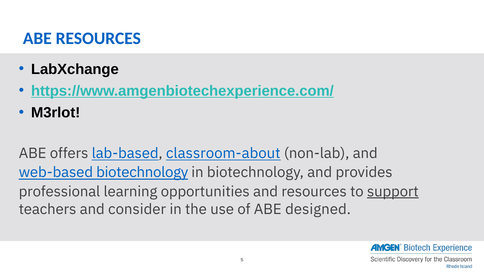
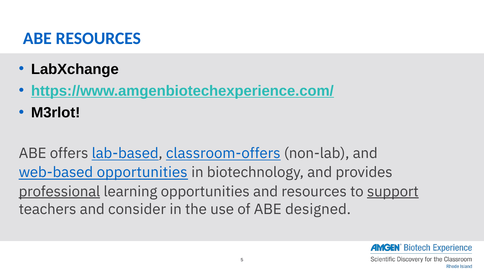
classroom-about: classroom-about -> classroom-offers (223, 153)
web-based biotechnology: biotechnology -> opportunities (142, 173)
professional underline: none -> present (59, 192)
